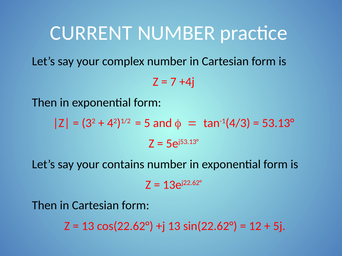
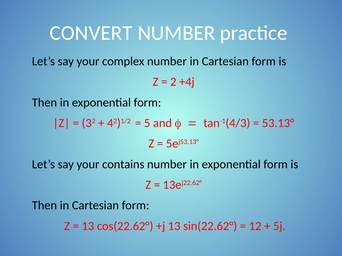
CURRENT: CURRENT -> CONVERT (91, 33)
7: 7 -> 2 (173, 82)
